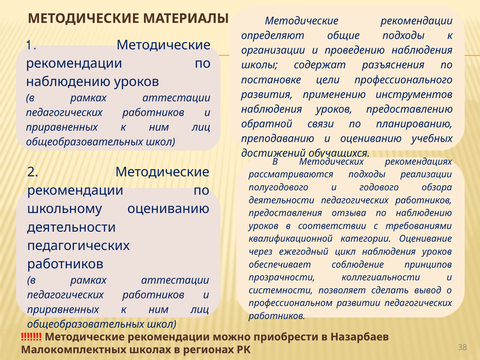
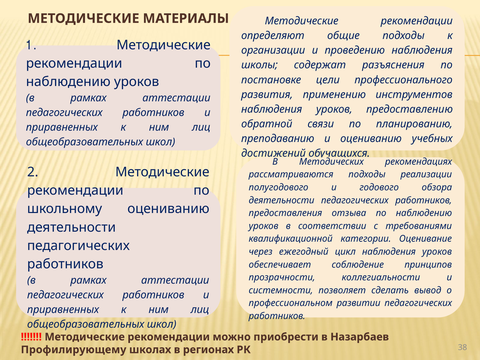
Малокомплектных: Малокомплектных -> Профилирующему (74, 350)
